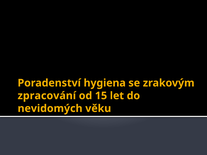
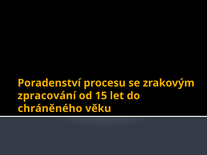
hygiena: hygiena -> procesu (105, 83)
nevidomých: nevidomých -> chráněného (50, 109)
